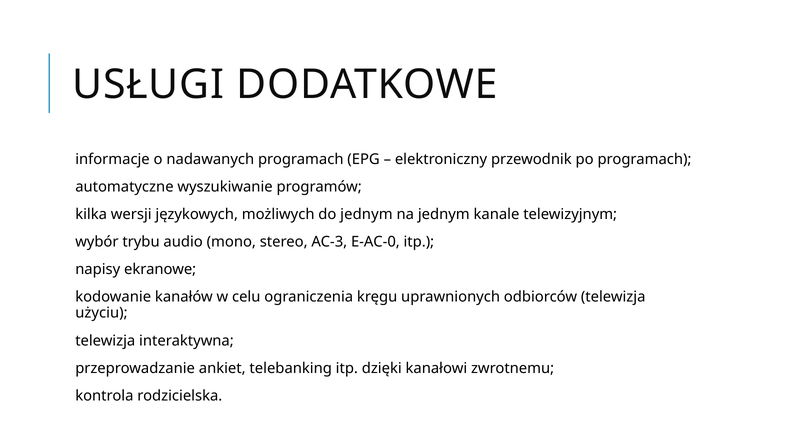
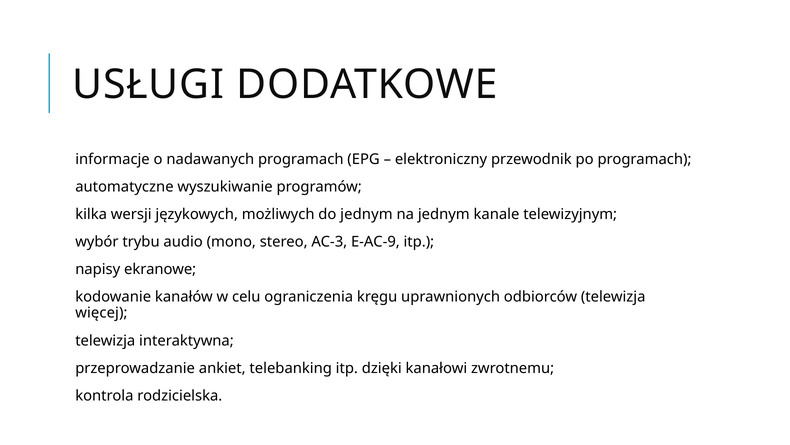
E-AC-0: E-AC-0 -> E-AC-9 (375, 242)
użyciu: użyciu -> więcej (101, 313)
